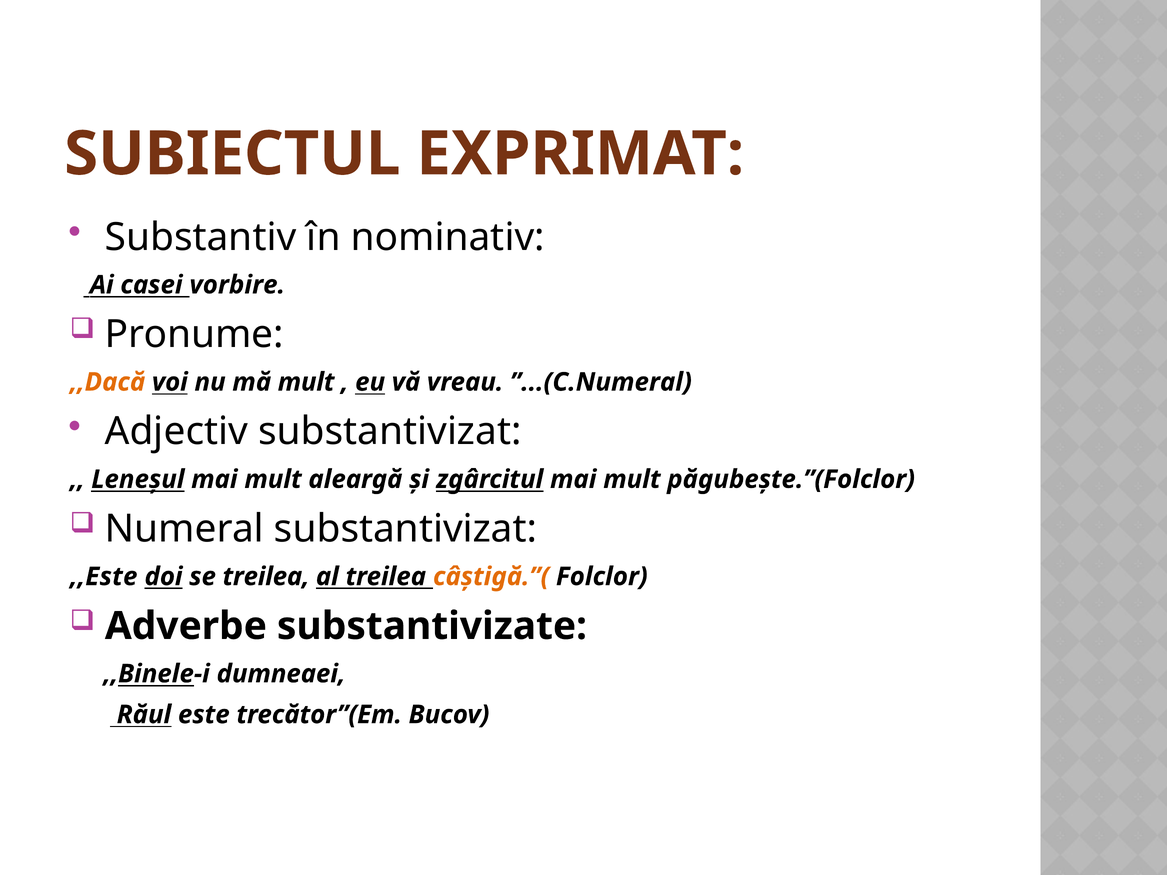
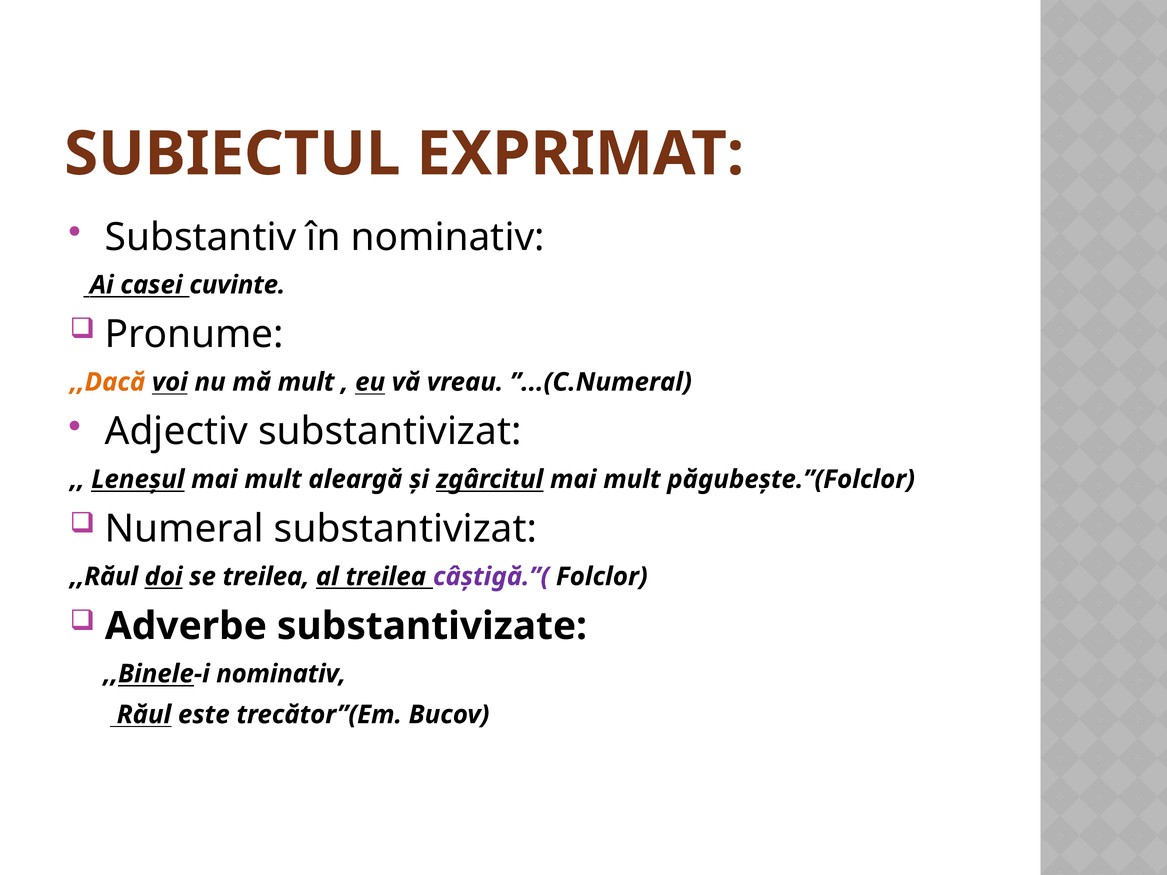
vorbire: vorbire -> cuvinte (237, 285)
,,Este: ,,Este -> ,,Răul (104, 577)
câștigă.”( colour: orange -> purple (491, 577)
,,Binele-i dumneaei: dumneaei -> nominativ (281, 674)
